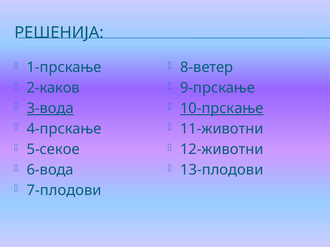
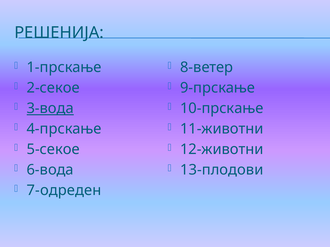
2-каков: 2-каков -> 2-секое (53, 88)
10-прскање underline: present -> none (222, 109)
7-плодови: 7-плодови -> 7-одреден (64, 191)
